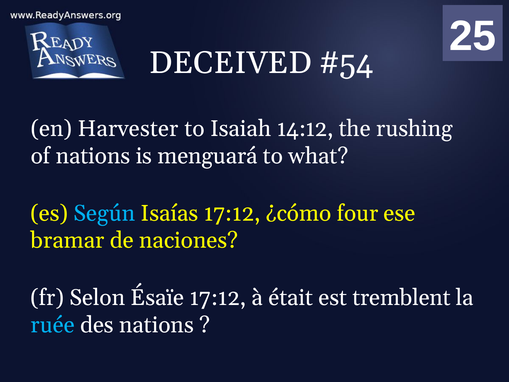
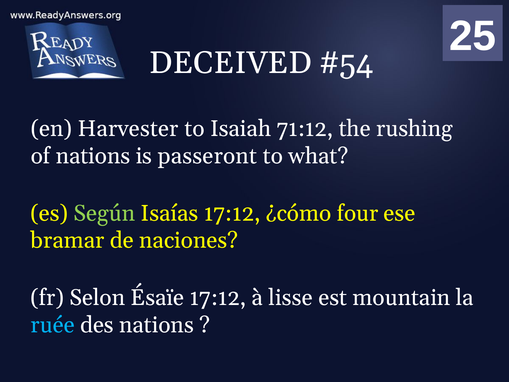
14:12: 14:12 -> 71:12 (305, 129)
menguará: menguará -> passeront (207, 156)
Según colour: light blue -> light green (104, 213)
était: était -> lisse (291, 298)
tremblent: tremblent -> mountain (401, 298)
